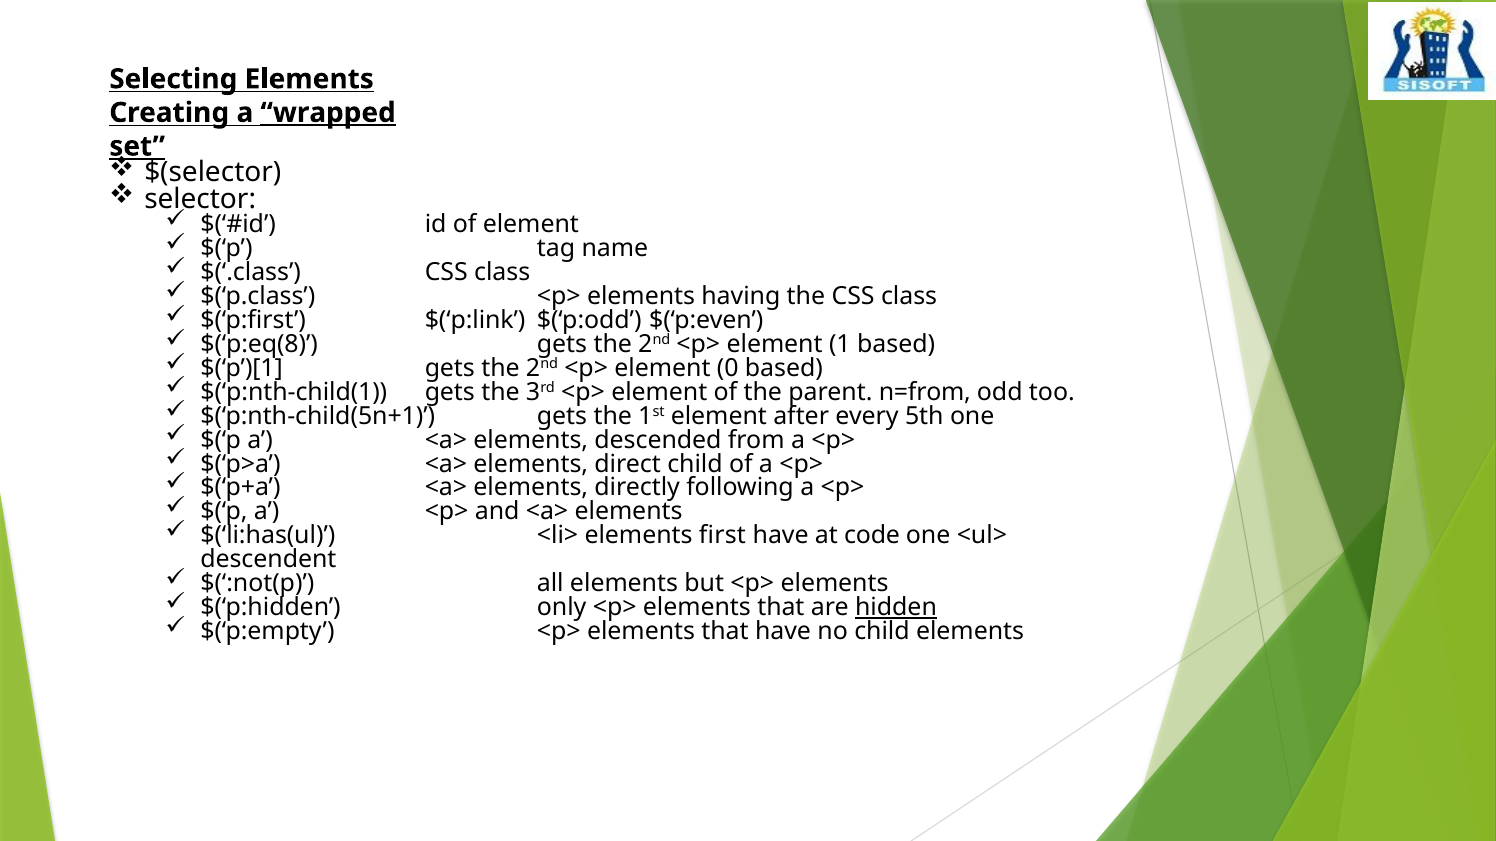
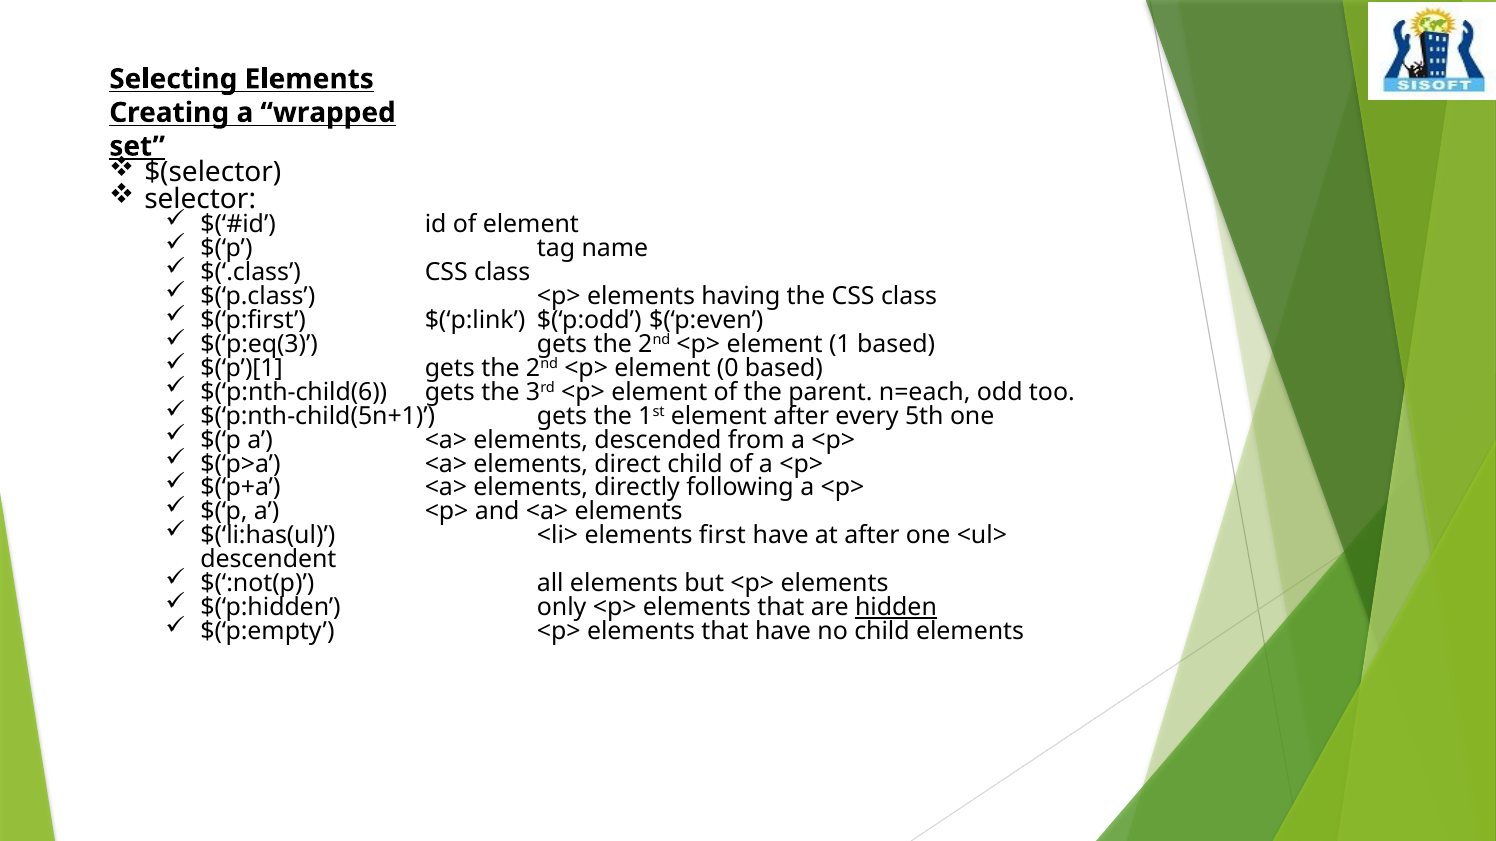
wrapped underline: present -> none (328, 113)
$(‘p:eq(8: $(‘p:eq(8 -> $(‘p:eq(3 (259, 344)
$(‘p:nth-child(1: $(‘p:nth-child(1 -> $(‘p:nth-child(6 (294, 392)
n=from: n=from -> n=each (925, 392)
at code: code -> after (872, 536)
